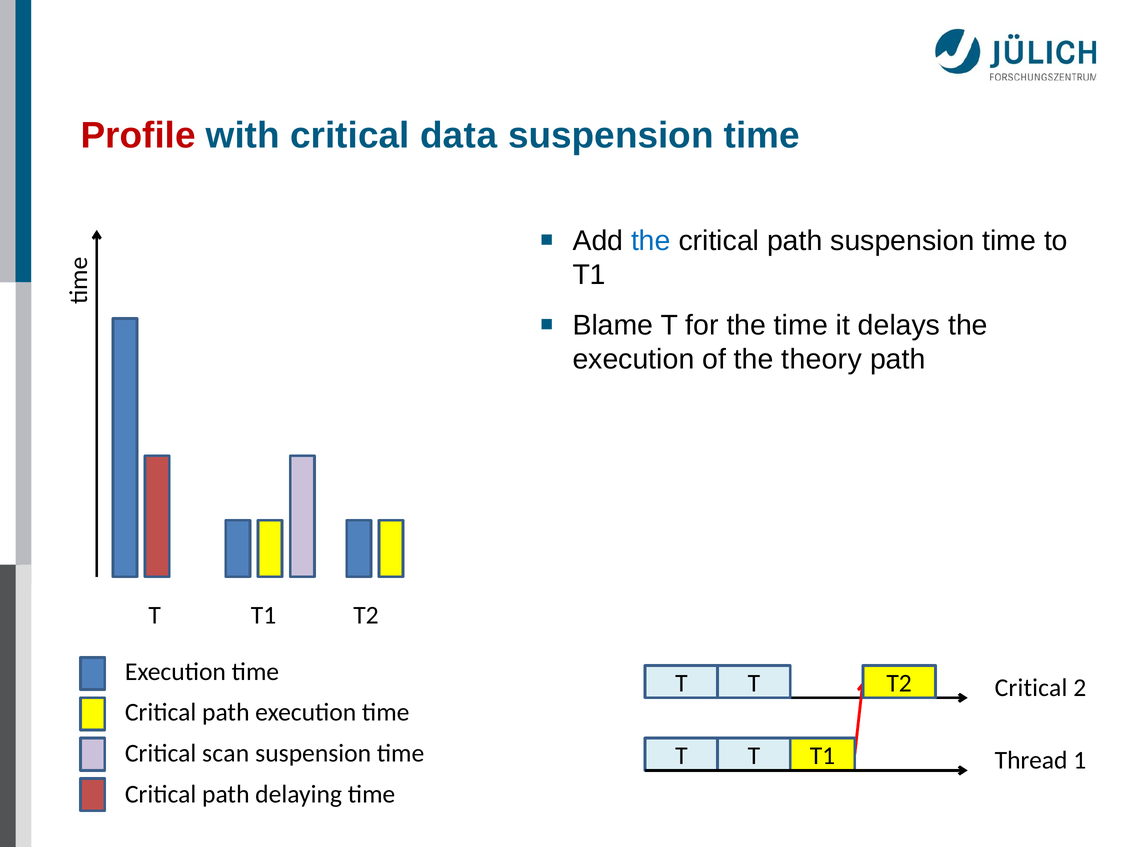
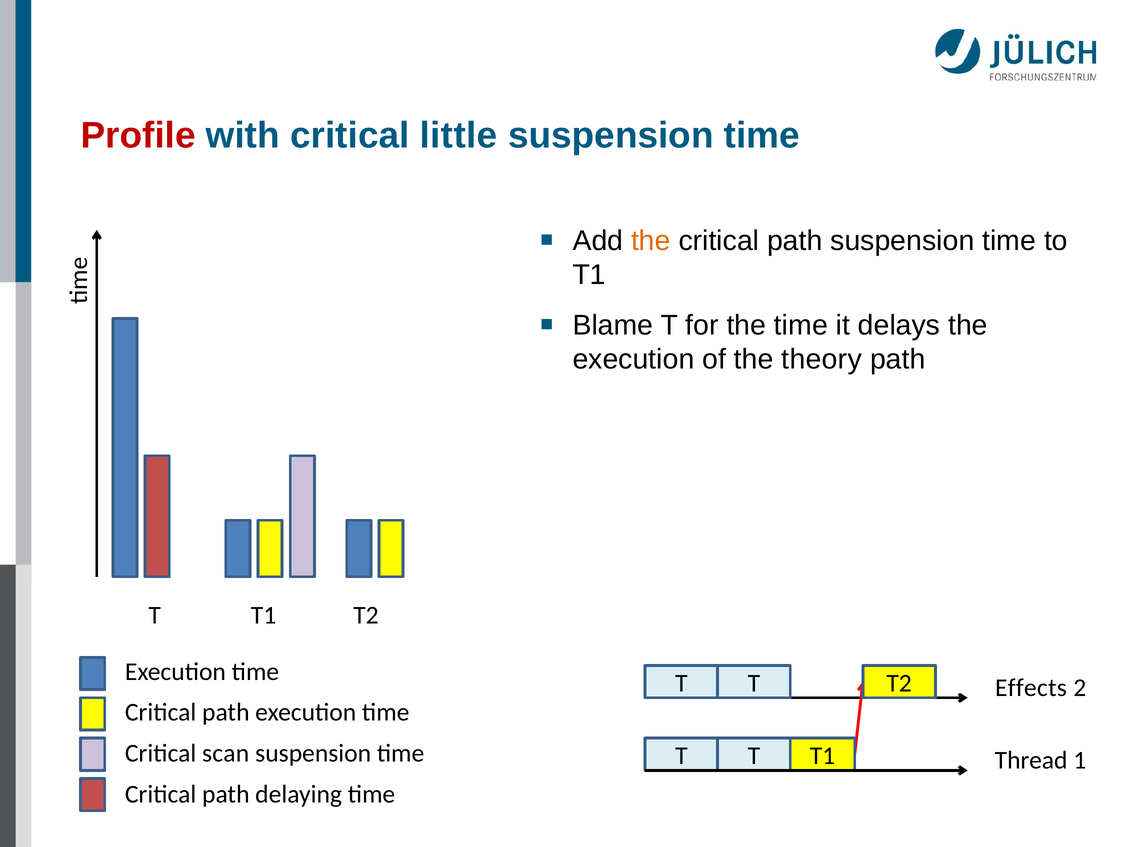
data: data -> little (459, 136)
the colour: blue -> orange (651, 241)
Critical: Critical -> Effects (1031, 687)
